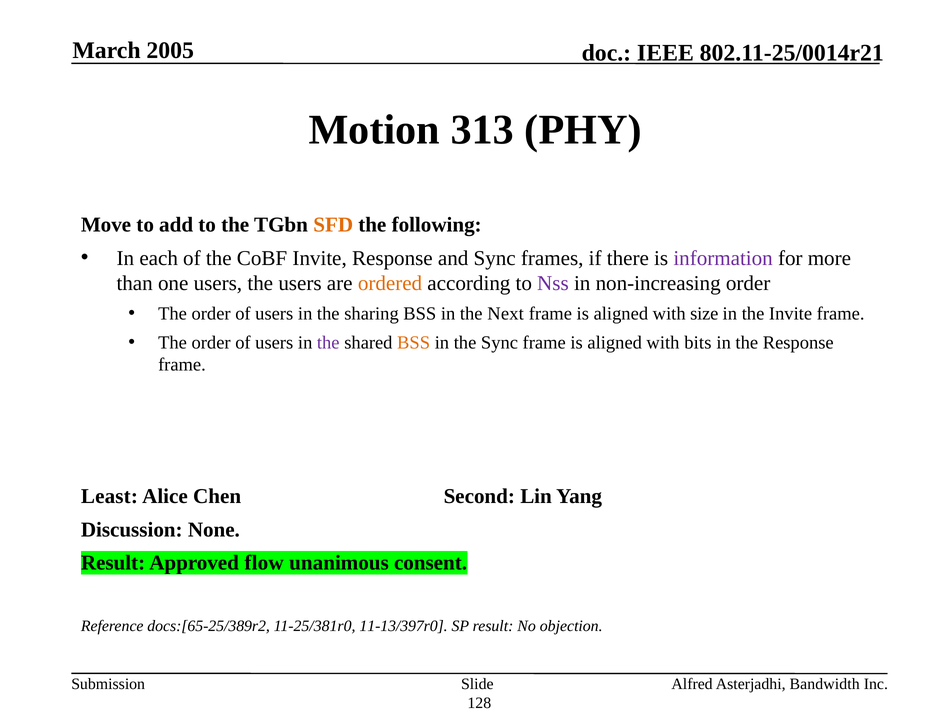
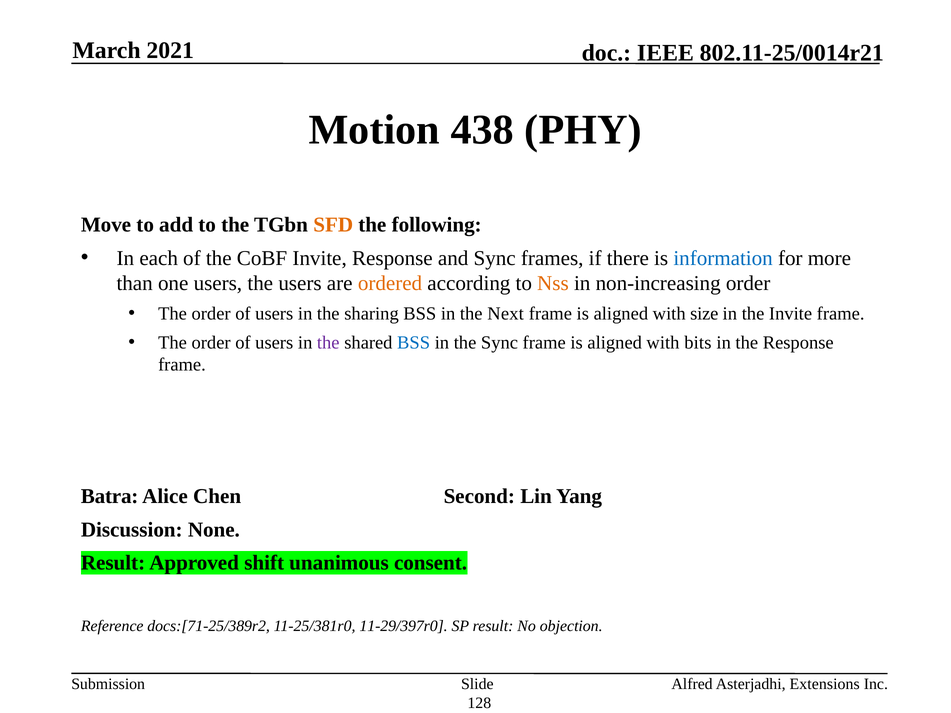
2005: 2005 -> 2021 (170, 50)
313: 313 -> 438 (482, 130)
information colour: purple -> blue (723, 258)
Nss colour: purple -> orange (553, 284)
BSS colour: orange -> blue (414, 343)
Least: Least -> Batra (110, 497)
flow: flow -> shift (264, 563)
docs:[65-25/389r2: docs:[65-25/389r2 -> docs:[71-25/389r2 (209, 626)
11-13/397r0: 11-13/397r0 -> 11-29/397r0 (404, 626)
Bandwidth: Bandwidth -> Extensions (825, 684)
